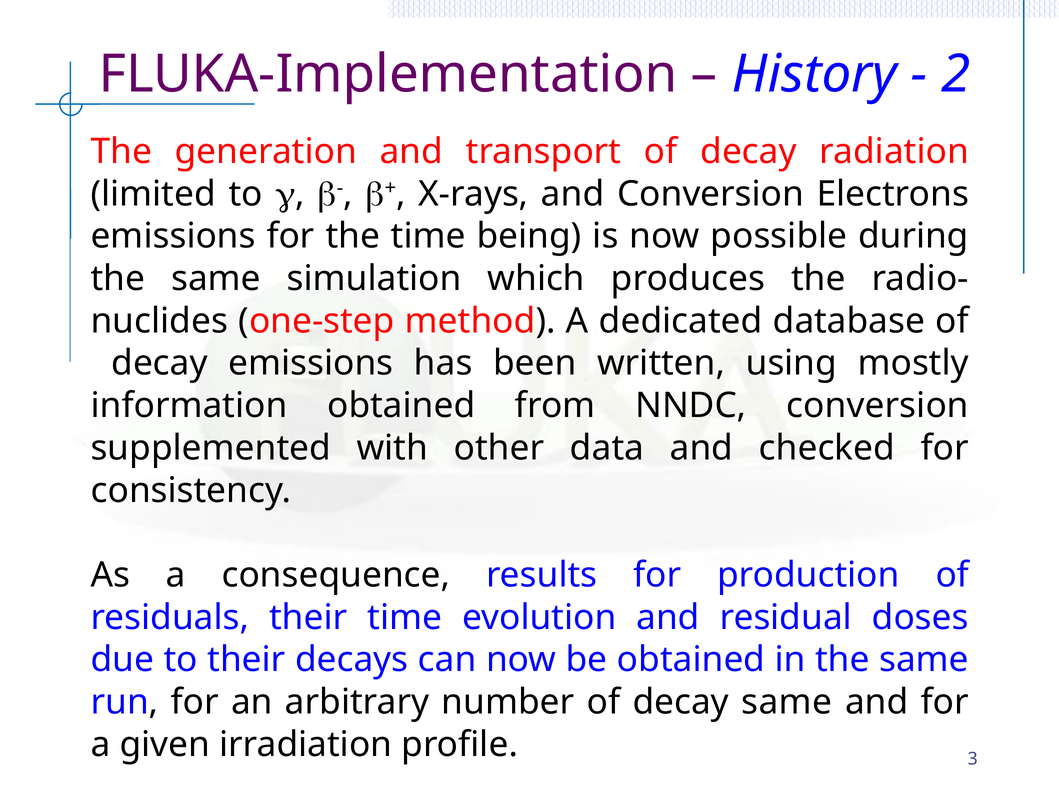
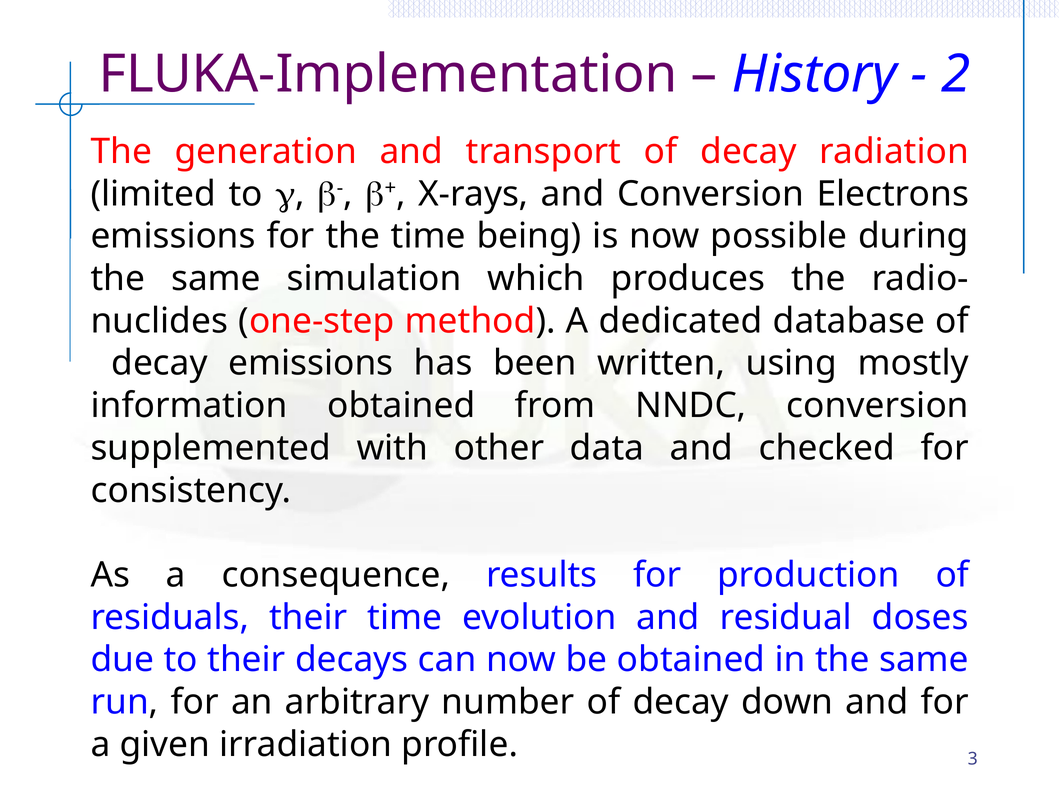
decay same: same -> down (787, 702)
